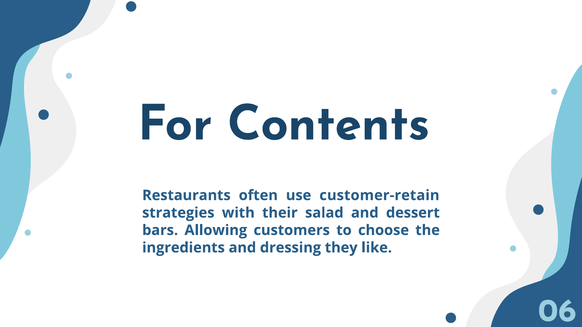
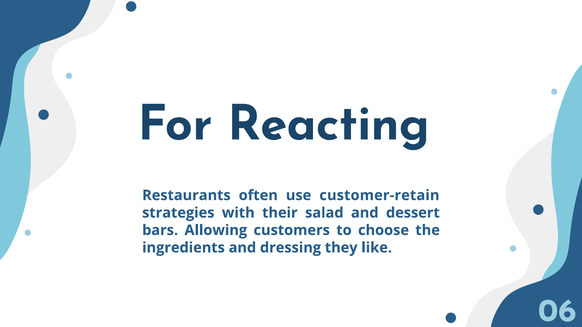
Contents: Contents -> Reacting (329, 124)
